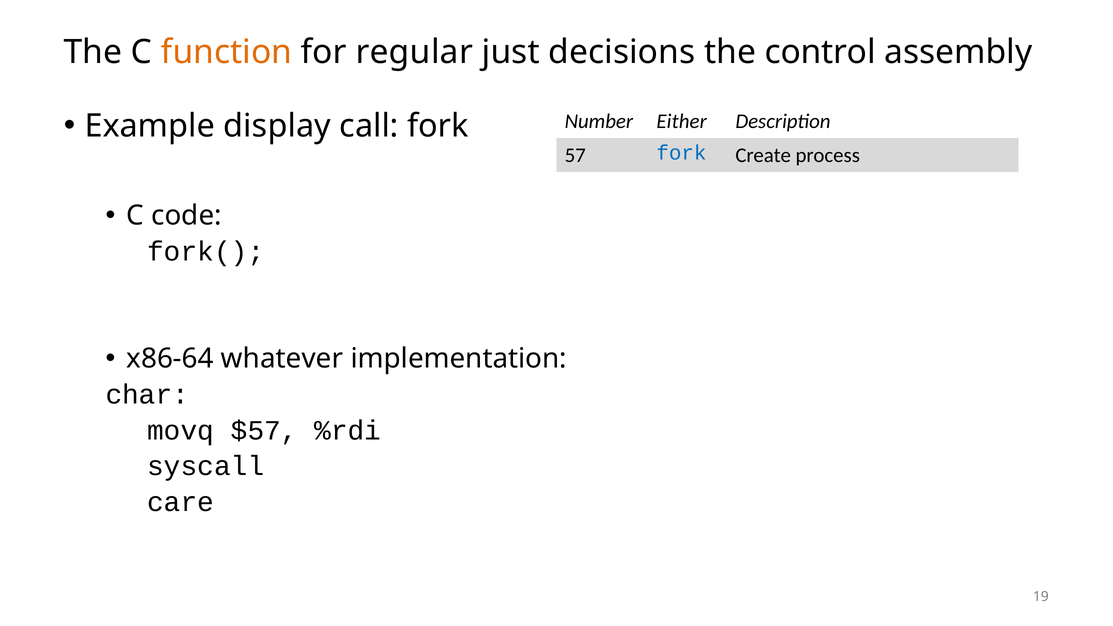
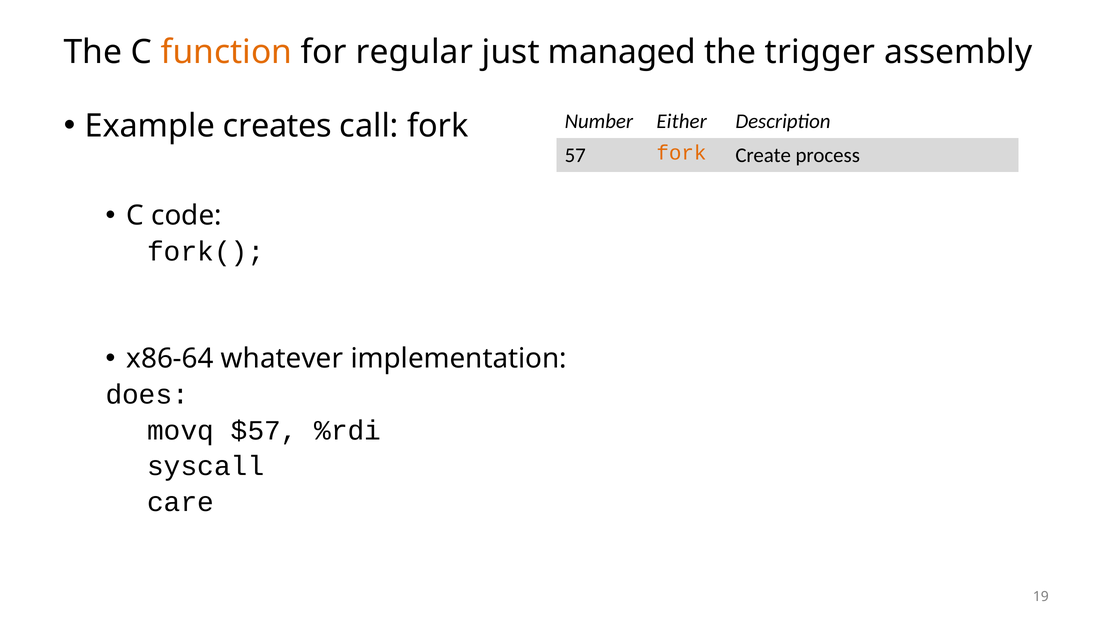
decisions: decisions -> managed (622, 52)
control: control -> trigger (820, 52)
display: display -> creates (277, 126)
fork colour: blue -> orange (681, 153)
char: char -> does (147, 395)
